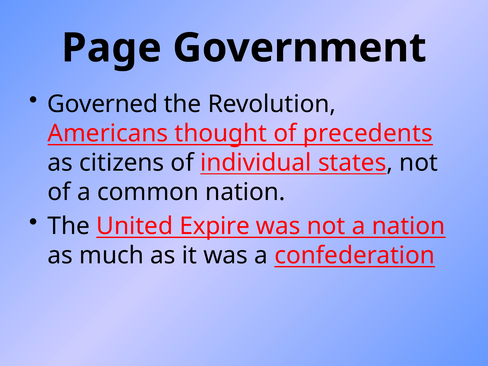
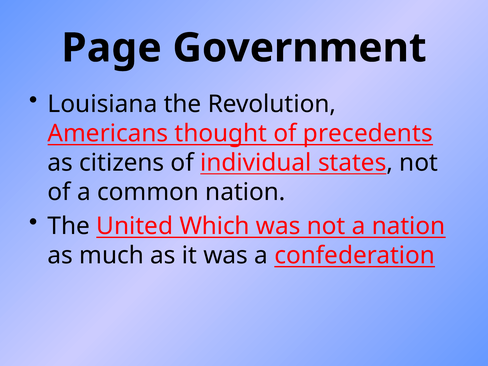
Governed: Governed -> Louisiana (102, 104)
Expire: Expire -> Which (215, 226)
